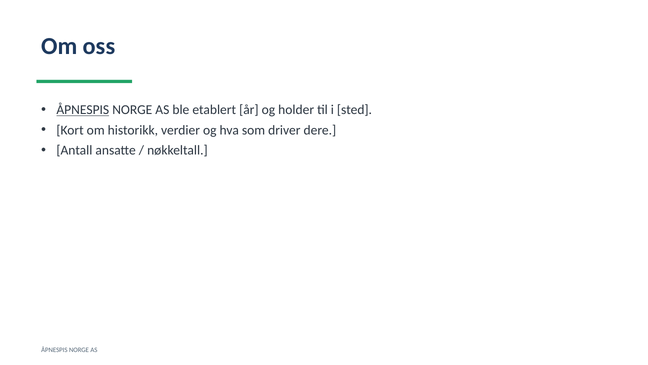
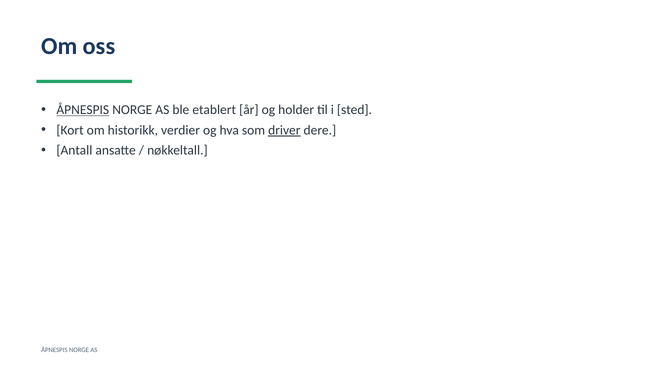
driver underline: none -> present (284, 130)
